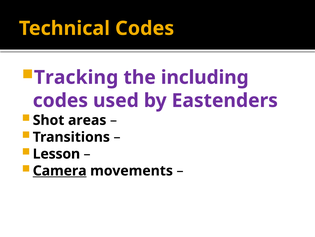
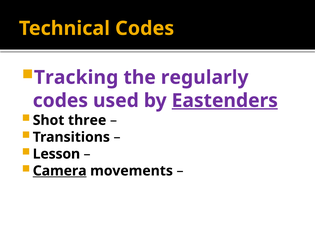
including: including -> regularly (205, 77)
Eastenders underline: none -> present (225, 100)
areas: areas -> three (87, 120)
